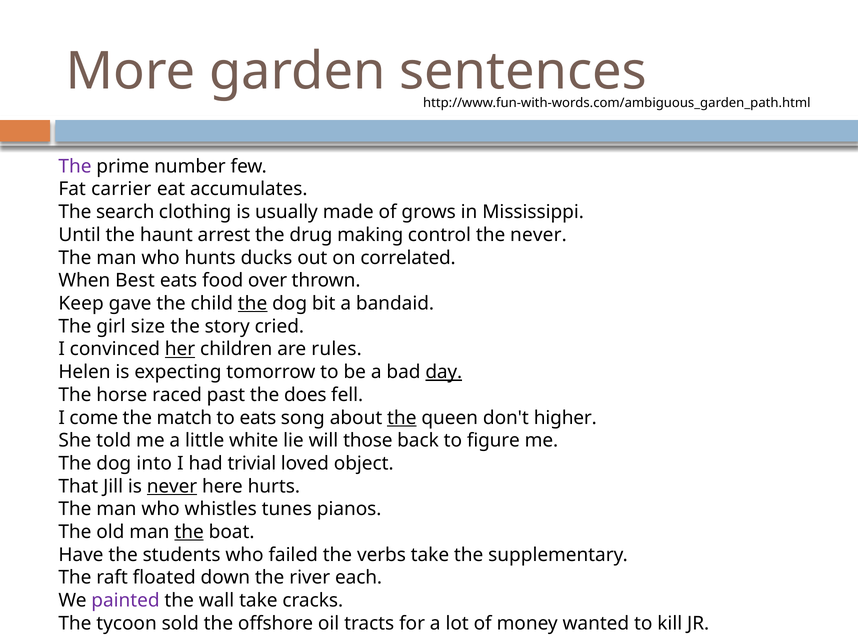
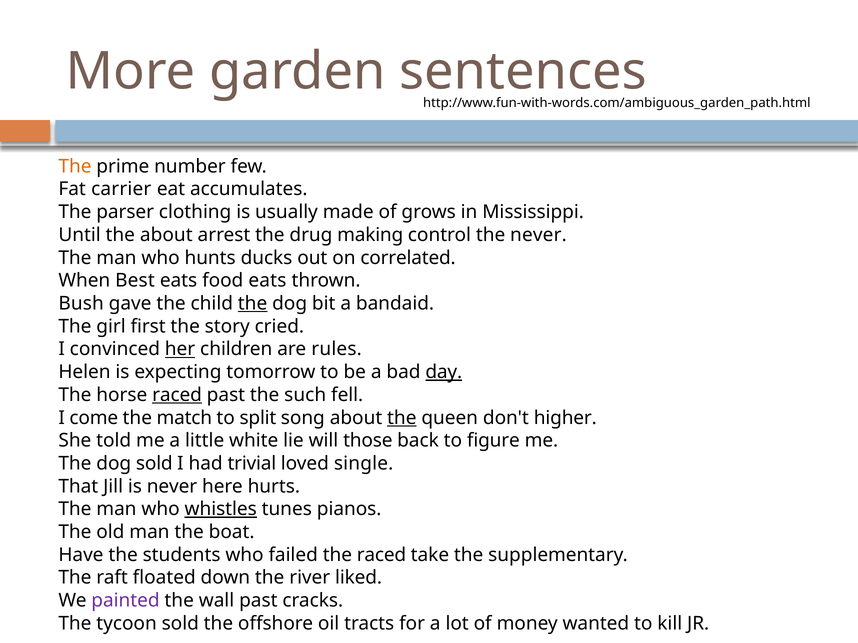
The colour: purple -> orange (75, 166)
search: search -> parser (125, 212)
the haunt: haunt -> about (166, 235)
food over: over -> eats (267, 281)
Keep: Keep -> Bush (81, 304)
size: size -> first (148, 327)
raced underline: none -> present (177, 395)
does: does -> such (305, 395)
to eats: eats -> split (258, 418)
dog into: into -> sold (154, 464)
object: object -> single (364, 464)
never underline: present -> none (172, 487)
whistles underline: none -> present (221, 510)
the underline: present -> none (189, 532)
the verbs: verbs -> raced (382, 555)
each: each -> liked (359, 578)
wall take: take -> past (258, 601)
